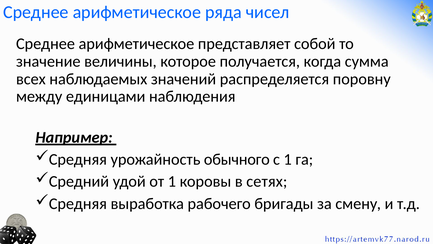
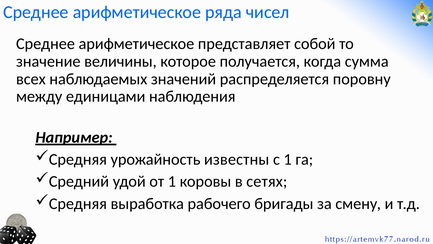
обычного: обычного -> известны (237, 159)
